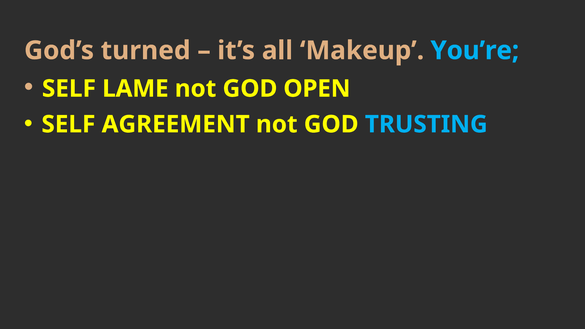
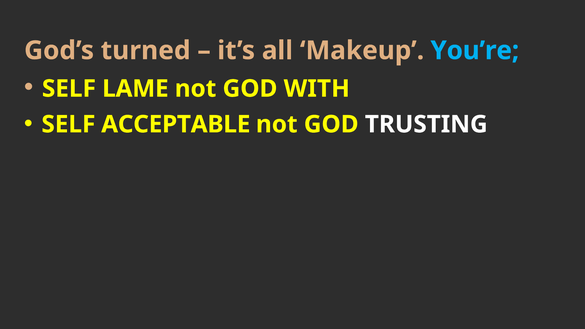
OPEN: OPEN -> WITH (317, 89)
AGREEMENT: AGREEMENT -> ACCEPTABLE (176, 124)
TRUSTING colour: light blue -> white (426, 124)
